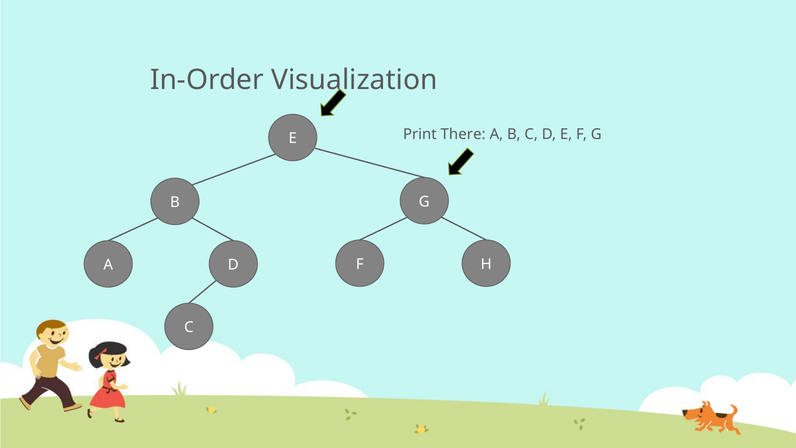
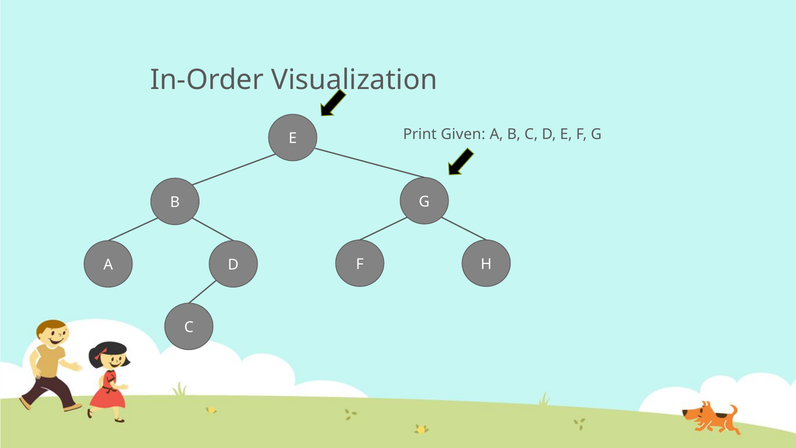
There: There -> Given (463, 134)
